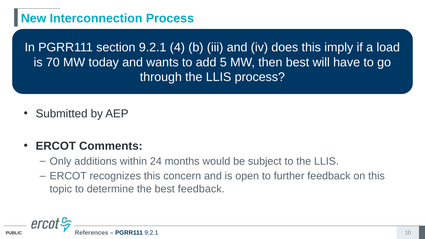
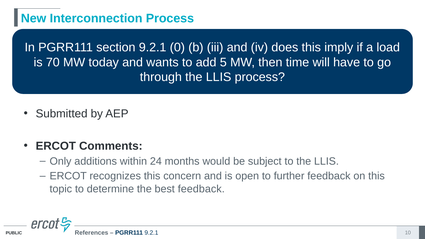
4: 4 -> 0 (177, 47)
then best: best -> time (297, 62)
